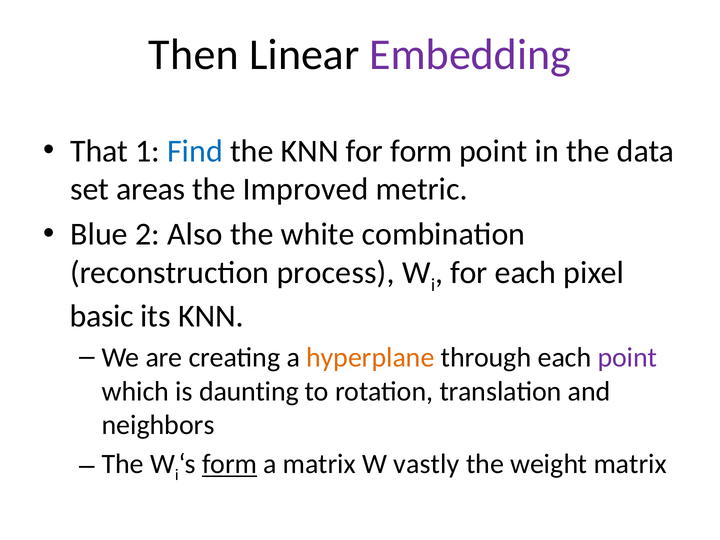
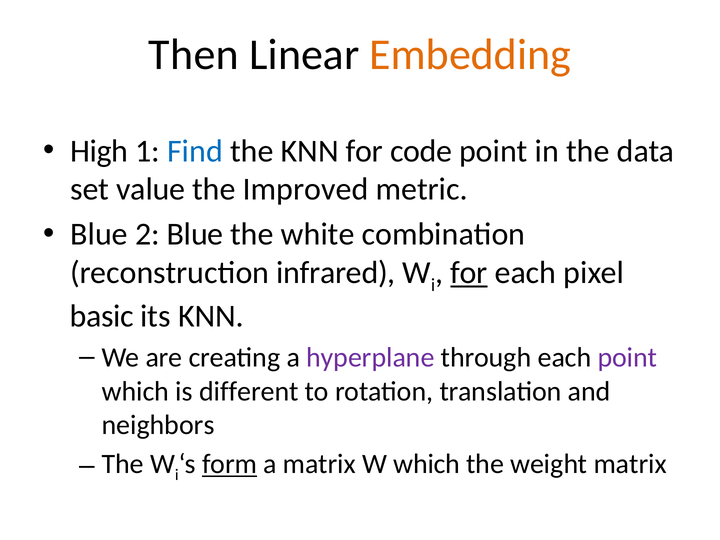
Embedding colour: purple -> orange (470, 55)
That: That -> High (99, 151)
for form: form -> code (421, 151)
areas: areas -> value (151, 189)
2 Also: Also -> Blue (195, 234)
process: process -> infrared (336, 273)
for underline: none -> present (469, 273)
hyperplane colour: orange -> purple (370, 358)
daunting: daunting -> different (249, 391)
W vastly: vastly -> which (427, 464)
